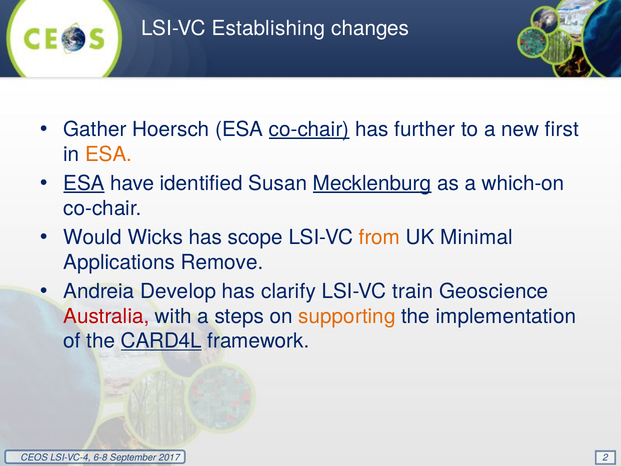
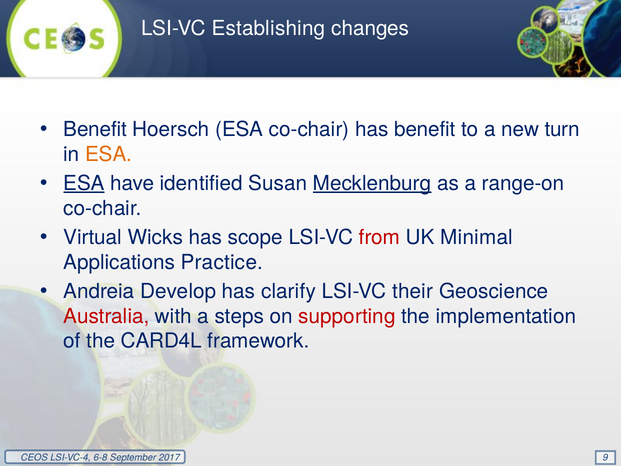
Gather: Gather -> Benefit (95, 129)
co-chair underline: present -> none (309, 129)
has further: further -> benefit (425, 129)
first: first -> turn (562, 129)
which-on: which-on -> range-on (523, 183)
Would: Would -> Virtual (93, 237)
from colour: orange -> red (379, 237)
Remove: Remove -> Practice (222, 262)
train: train -> their (413, 291)
supporting colour: orange -> red (347, 316)
CARD4L underline: present -> none (161, 341)
2: 2 -> 9 (605, 457)
